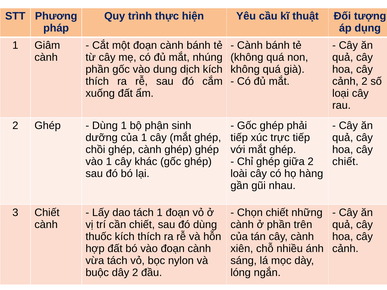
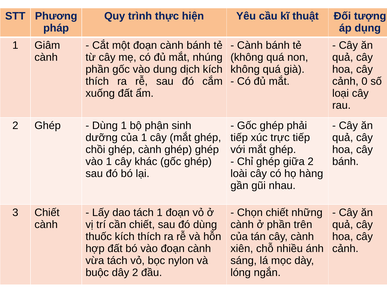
cảnh 2: 2 -> 0 (364, 81)
chiết: chiết -> bánh (345, 162)
